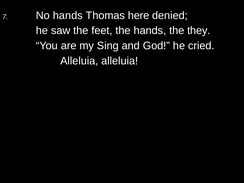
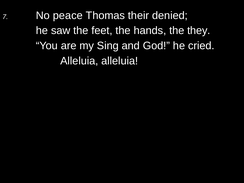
No hands: hands -> peace (68, 15)
here: here -> their (139, 15)
